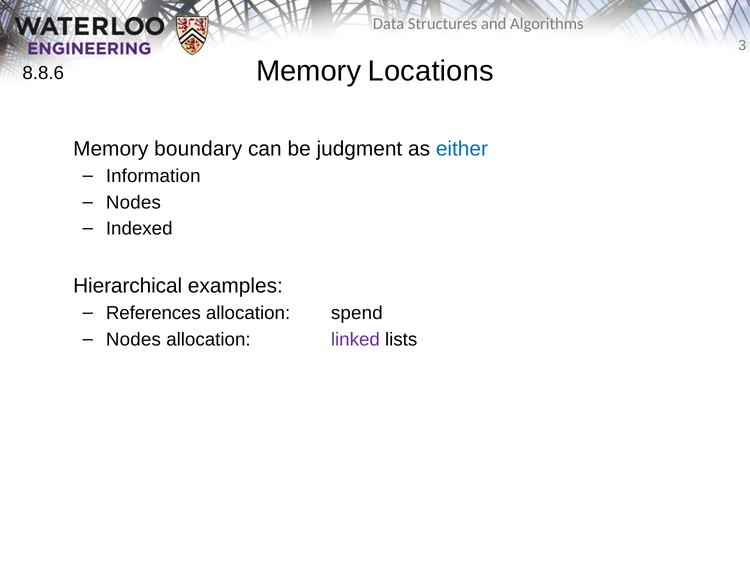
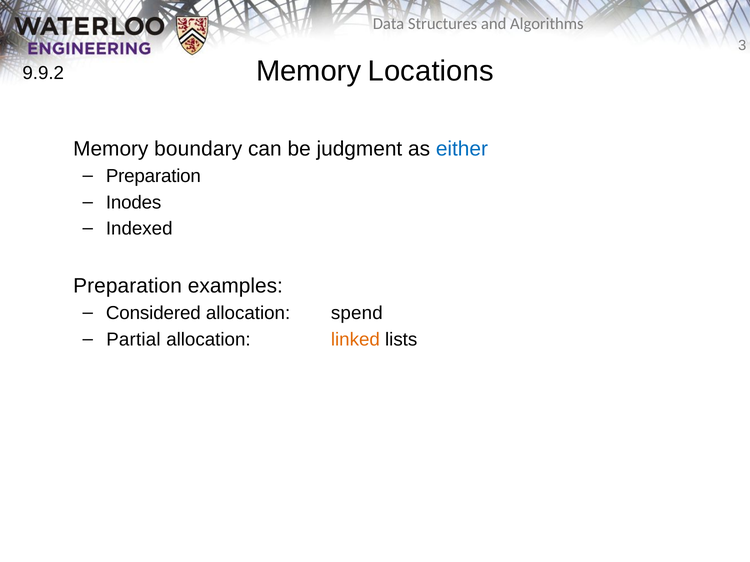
8.8.6: 8.8.6 -> 9.9.2 (43, 73)
Information: Information -> Preparation (153, 176)
Nodes: Nodes -> Inodes (134, 203)
Hierarchical: Hierarchical -> Preparation (128, 286)
References: References -> Considered (153, 313)
Nodes: Nodes -> Partial (133, 340)
linked colour: purple -> orange (355, 340)
